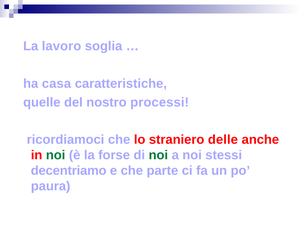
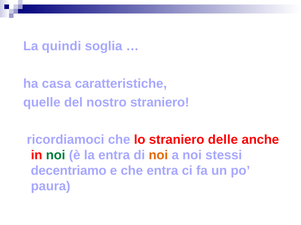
lavoro: lavoro -> quindi (62, 46)
nostro processi: processi -> straniero (160, 103)
la forse: forse -> entra (114, 156)
noi colour: green -> orange (158, 156)
che parte: parte -> entra (162, 171)
